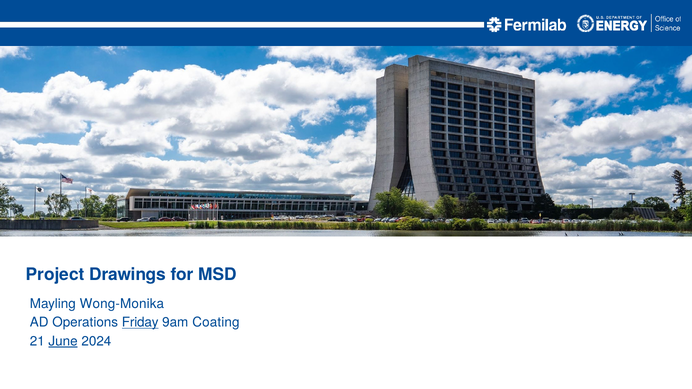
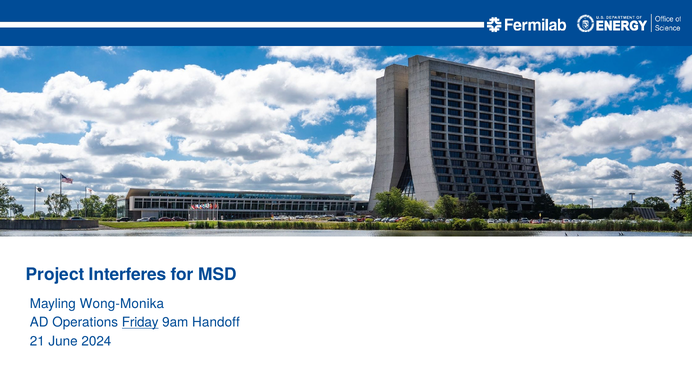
Drawings: Drawings -> Interferes (128, 275)
Coating: Coating -> Handoff (216, 323)
June underline: present -> none (63, 342)
